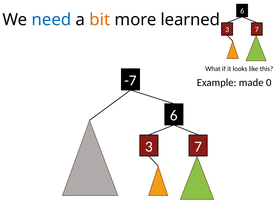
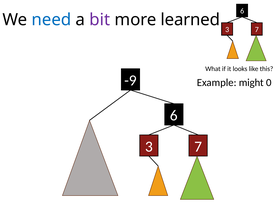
bit colour: orange -> purple (100, 20)
-7: -7 -> -9 (131, 80)
made: made -> might (251, 82)
